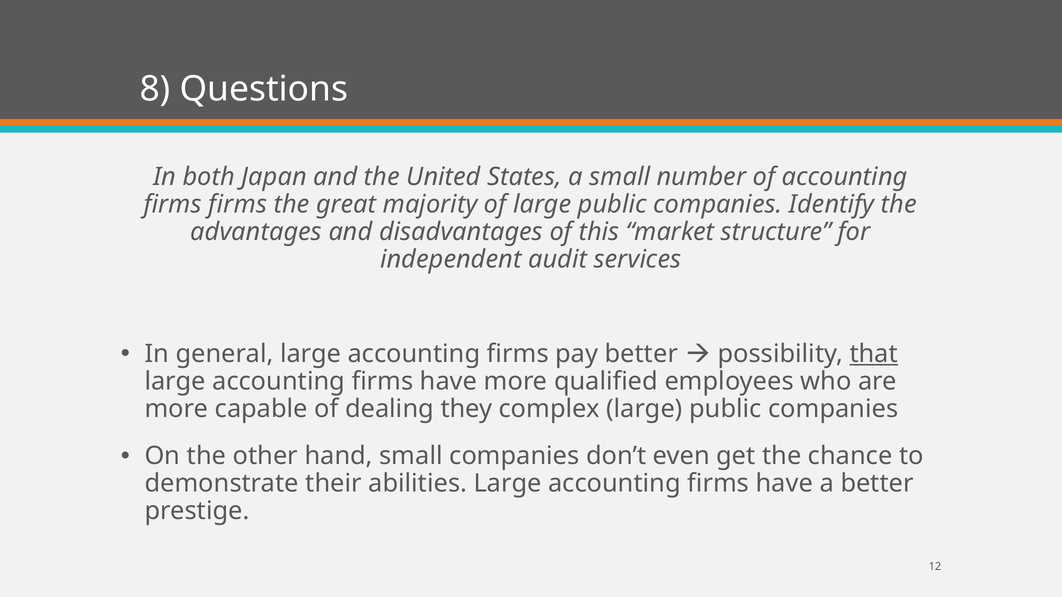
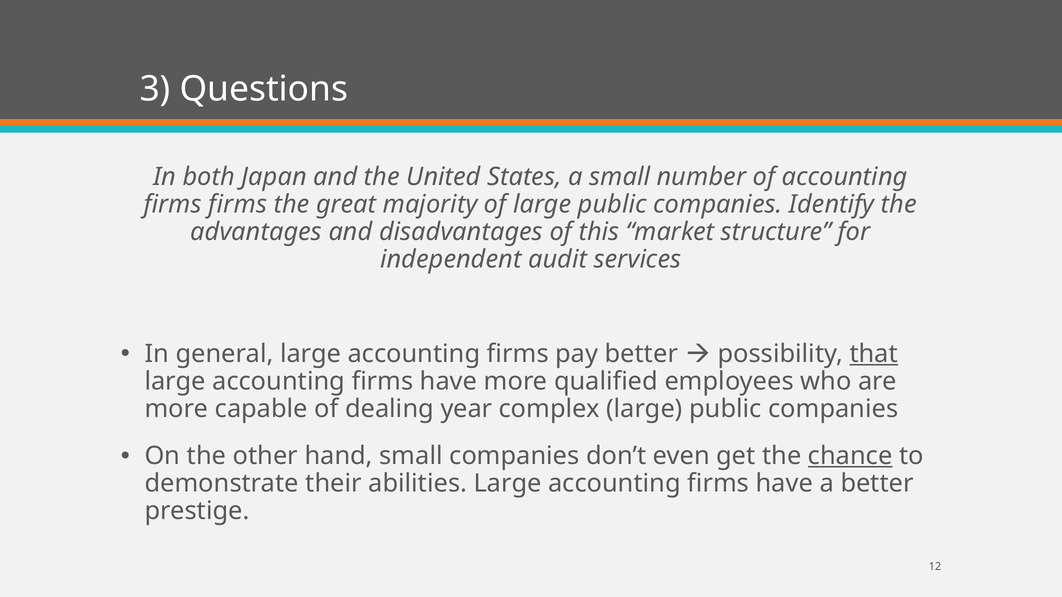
8: 8 -> 3 (155, 89)
they: they -> year (466, 409)
chance underline: none -> present (850, 456)
